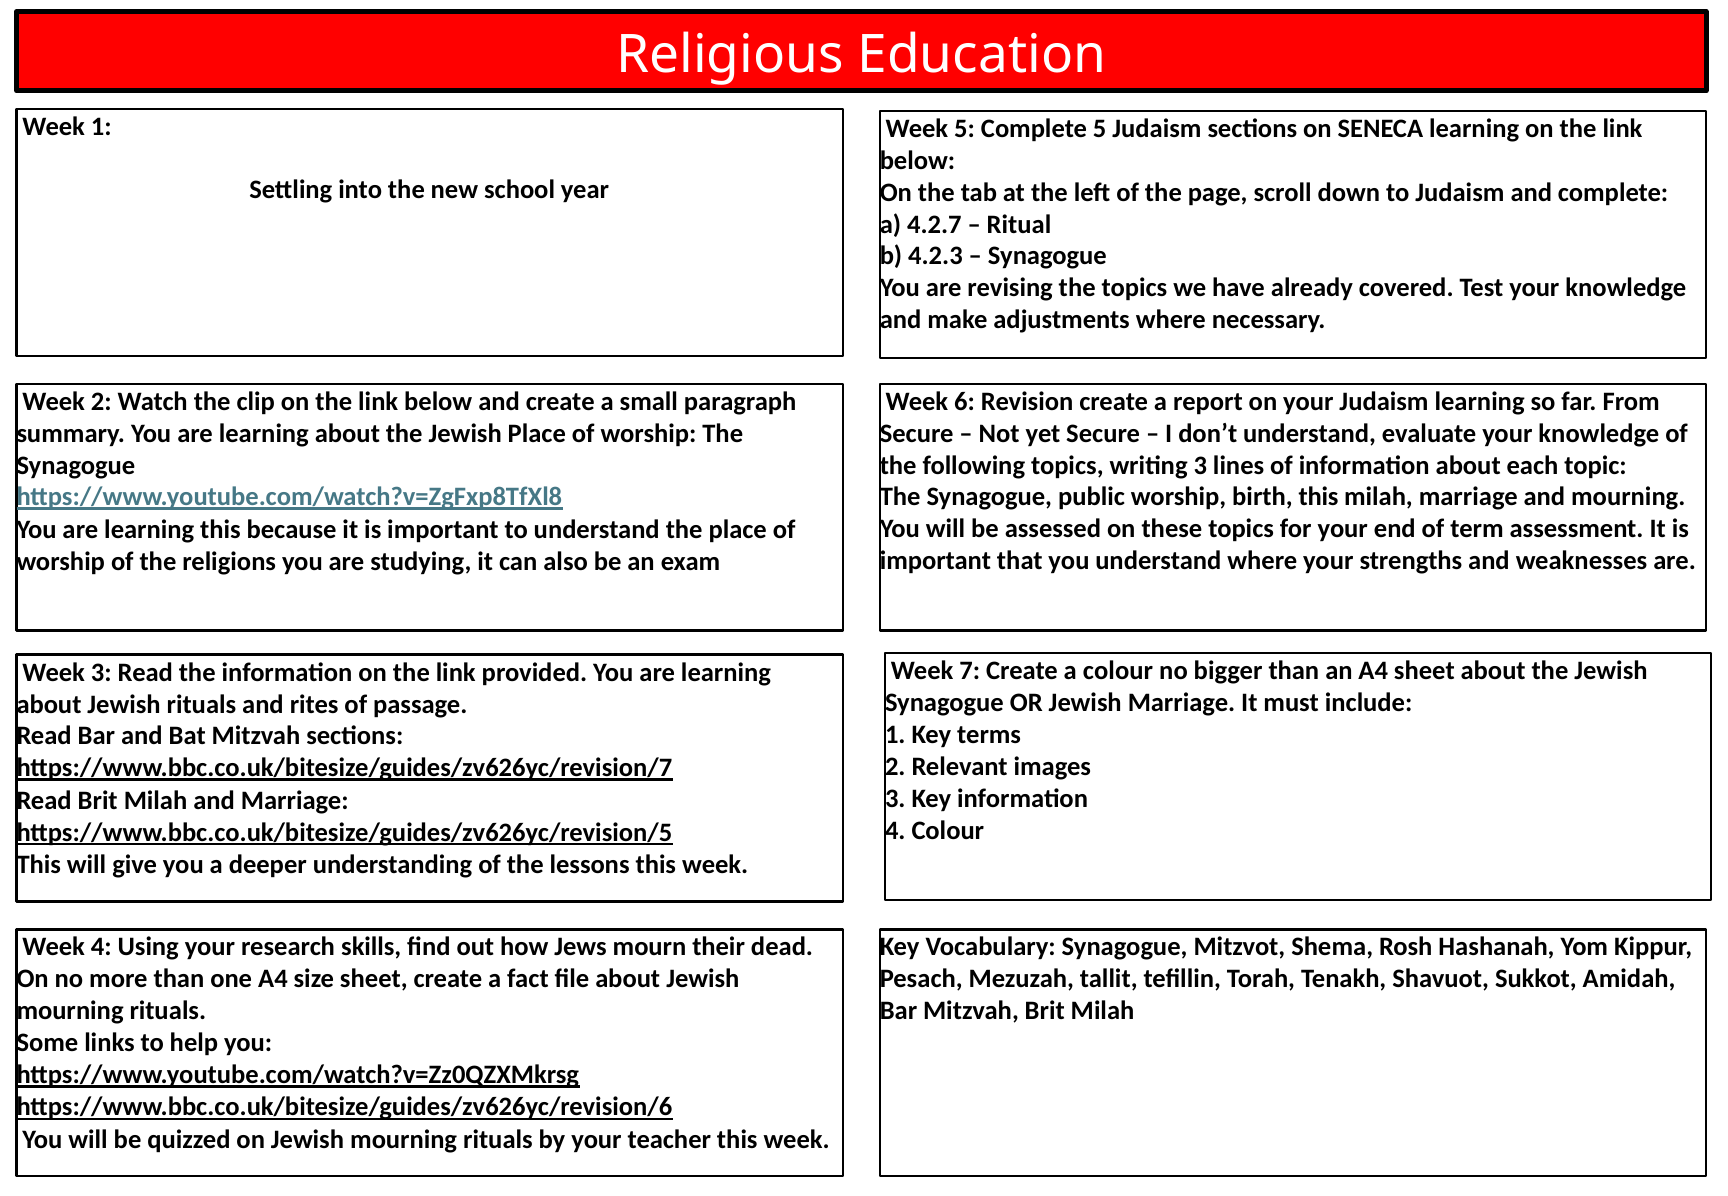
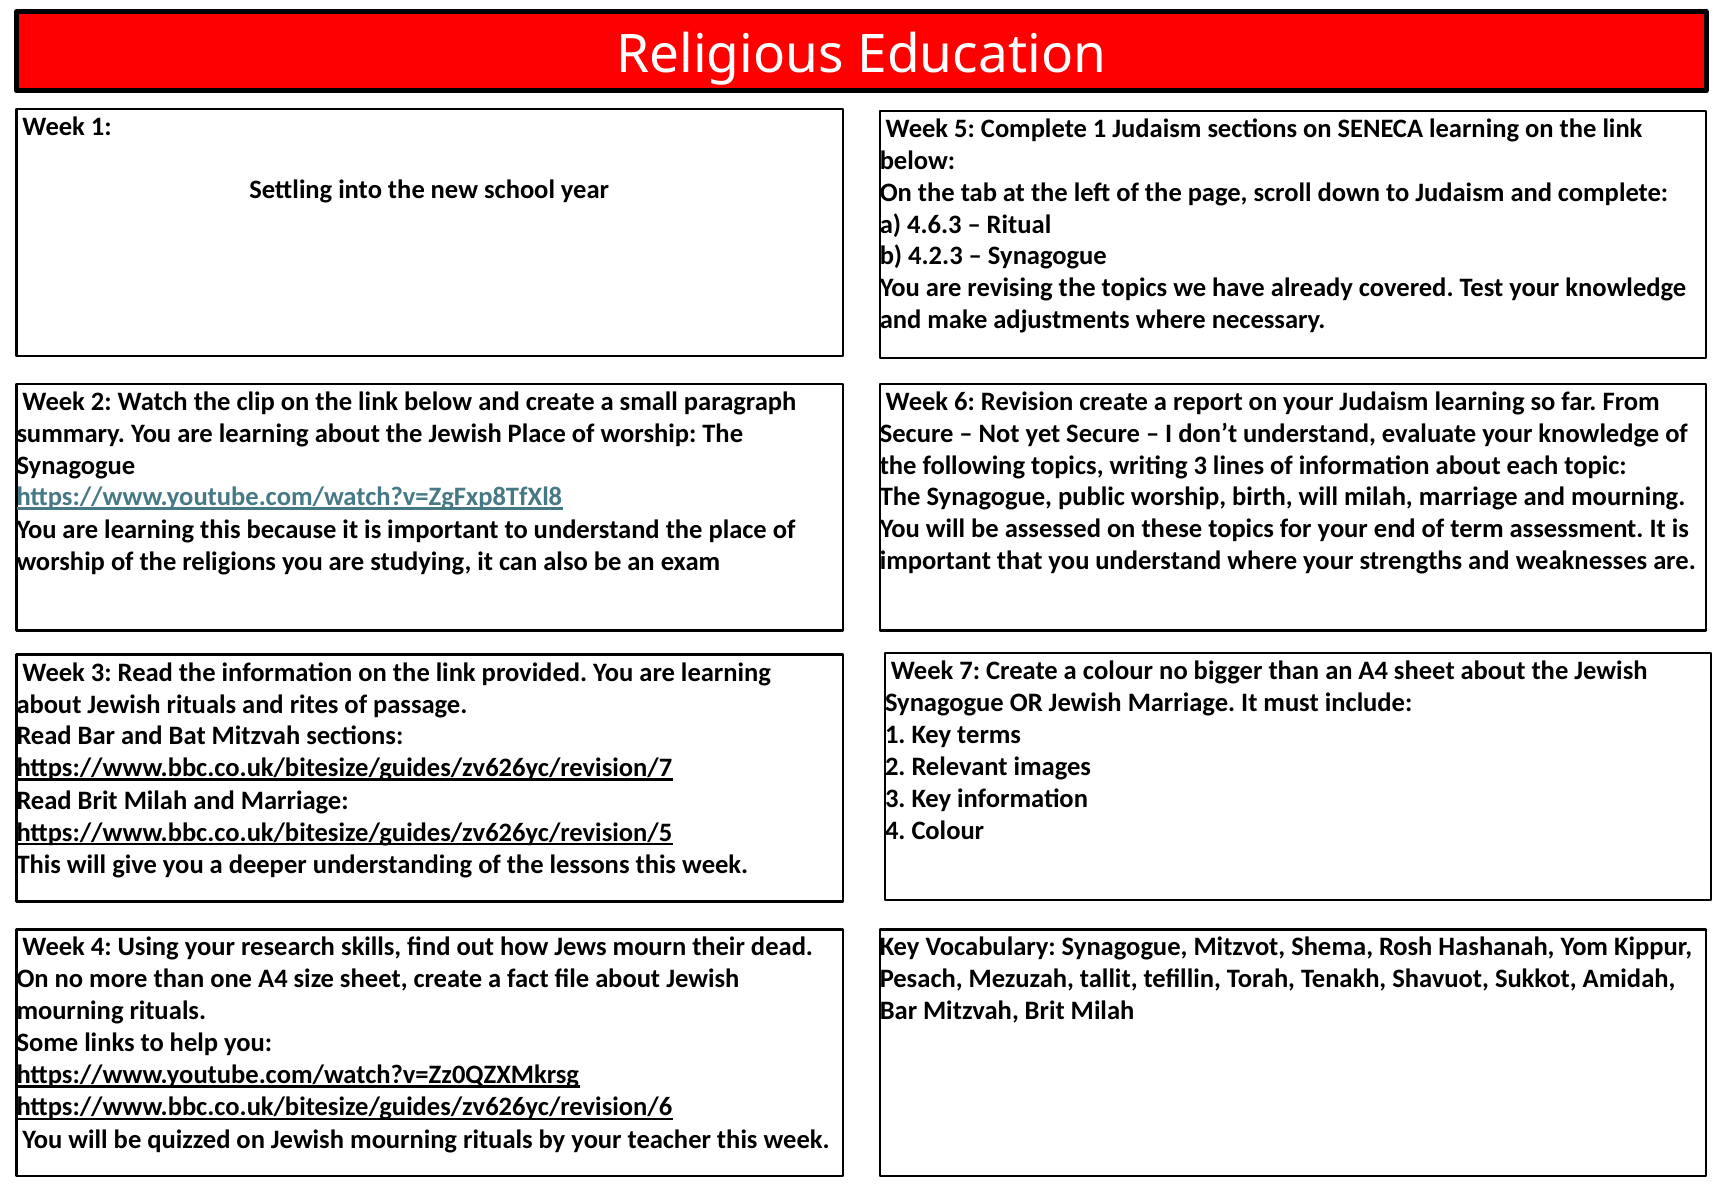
Complete 5: 5 -> 1 (1100, 129)
4.2.7: 4.2.7 -> 4.6.3 (934, 224)
birth this: this -> will (1318, 497)
